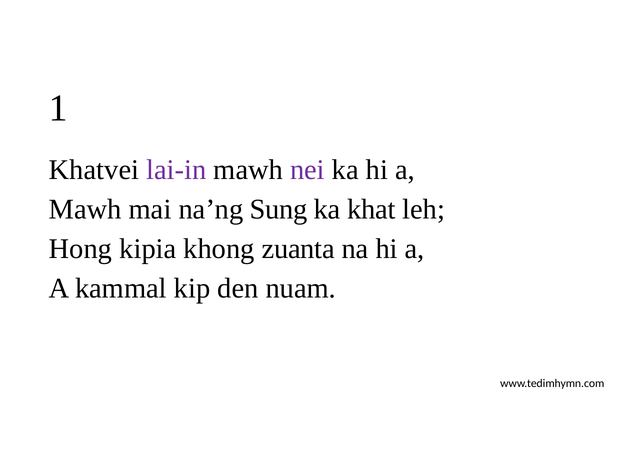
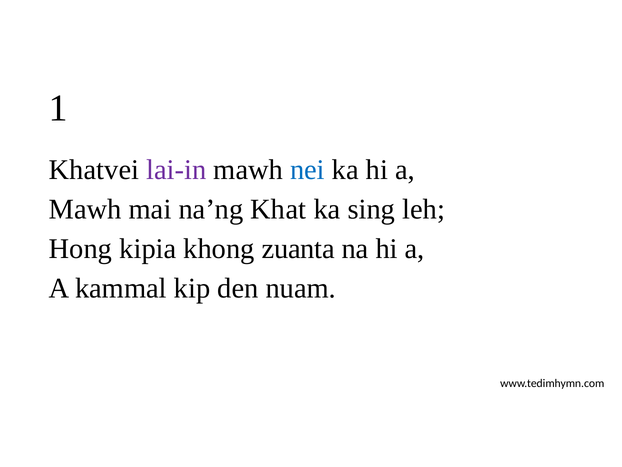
nei colour: purple -> blue (308, 170)
Sung: Sung -> Khat (278, 209)
khat: khat -> sing (371, 209)
